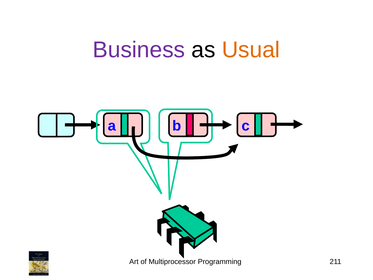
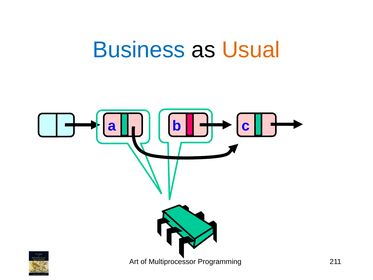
Business colour: purple -> blue (139, 50)
